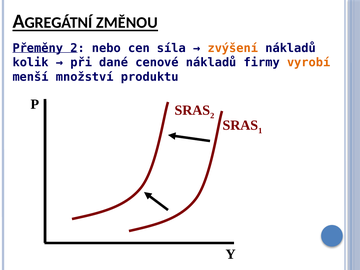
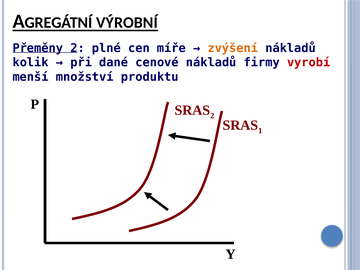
ZMĚNOU: ZMĚNOU -> VÝROBNÍ (127, 23)
nebo: nebo -> plné (106, 48)
síla: síla -> míře (171, 48)
vyrobí colour: orange -> red (309, 62)
